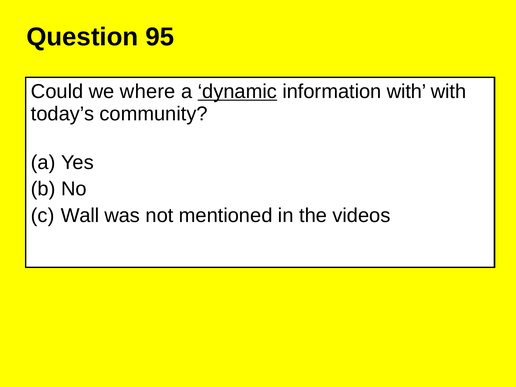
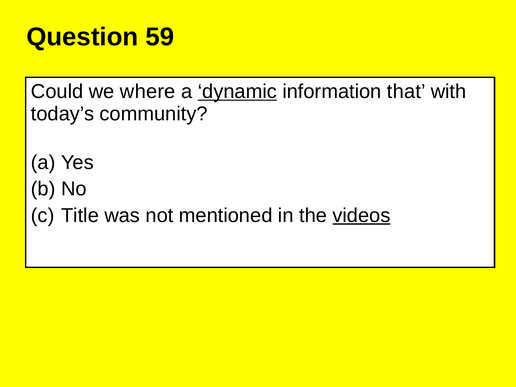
95: 95 -> 59 (160, 37)
information with: with -> that (406, 91)
Wall: Wall -> Title (80, 215)
videos underline: none -> present (361, 215)
